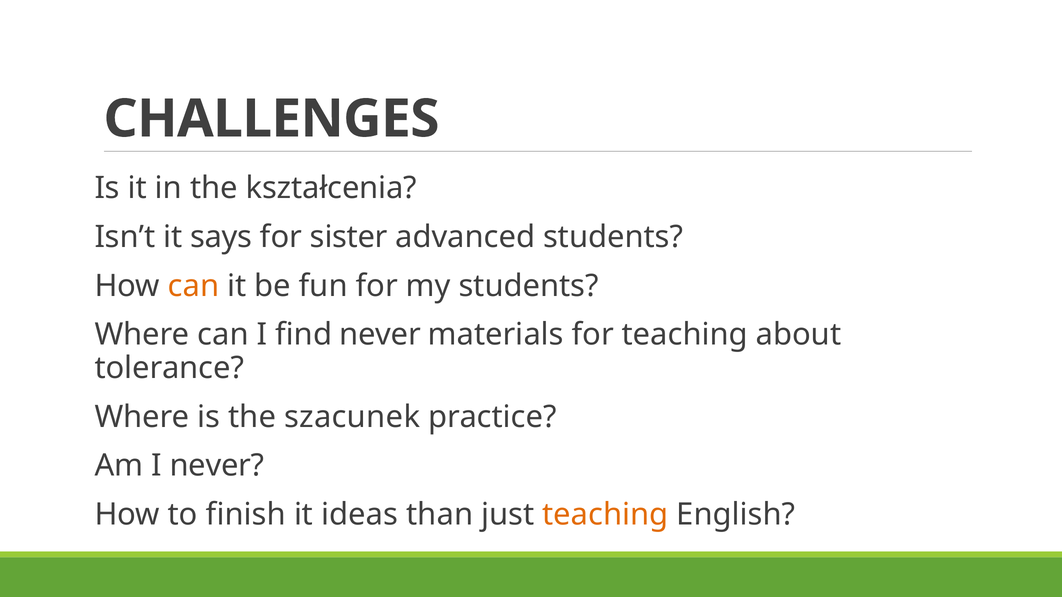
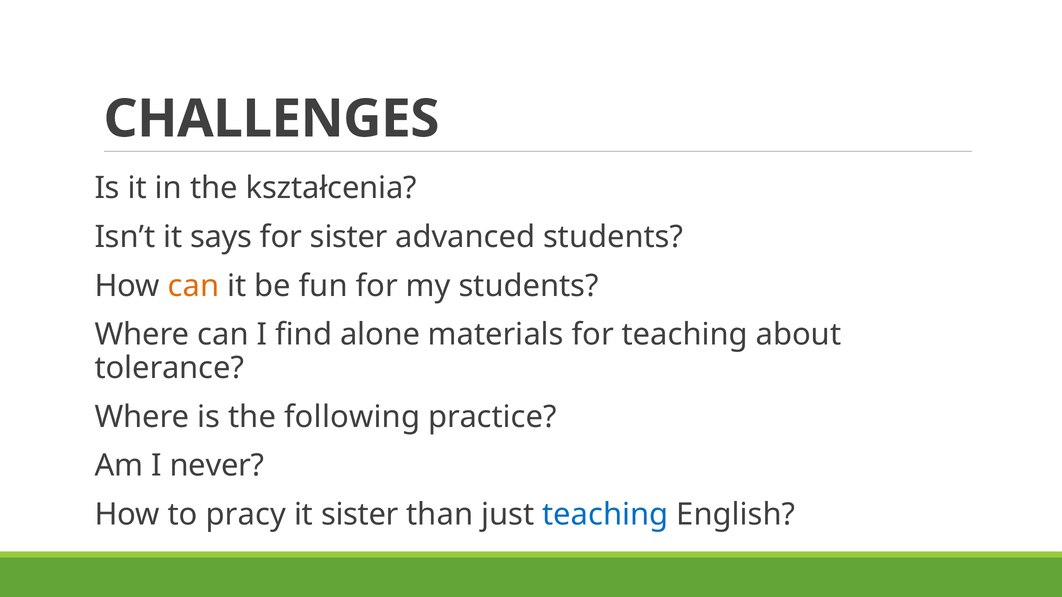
find never: never -> alone (380, 335)
szacunek: szacunek -> following (352, 417)
finish: finish -> pracy (246, 515)
it ideas: ideas -> sister (360, 515)
teaching colour: orange -> blue (605, 515)
